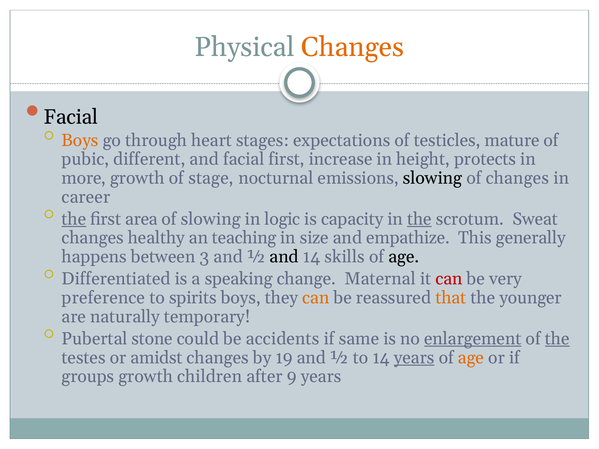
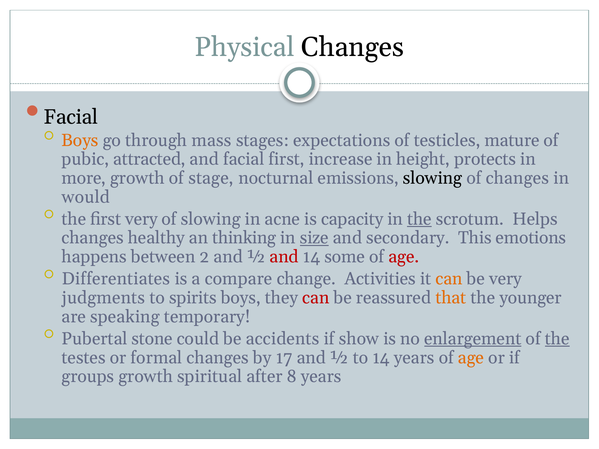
Changes colour: orange -> black (353, 47)
heart: heart -> mass (212, 140)
different: different -> attracted (149, 159)
career: career -> would (86, 197)
the underline: present -> none (74, 219)
first area: area -> very (141, 219)
logic: logic -> acne (282, 219)
Sweat: Sweat -> Helps (535, 219)
teaching: teaching -> thinking (244, 238)
size underline: none -> present (314, 238)
empathize: empathize -> secondary (408, 238)
generally: generally -> emotions (531, 238)
3: 3 -> 2 (204, 257)
and colour: black -> red (284, 257)
skills: skills -> some (345, 257)
age colour: black -> red (404, 257)
Differentiated: Differentiated -> Differentiates (116, 279)
speaking: speaking -> compare (239, 279)
Maternal: Maternal -> Activities (380, 279)
can colour: red -> orange (449, 279)
preference: preference -> judgments (103, 298)
can colour: orange -> red (316, 298)
naturally: naturally -> speaking (125, 317)
same: same -> show (359, 339)
amidst: amidst -> formal (156, 358)
19: 19 -> 17 (284, 358)
years underline: present -> none (414, 358)
children: children -> spiritual (210, 377)
9: 9 -> 8 (292, 377)
